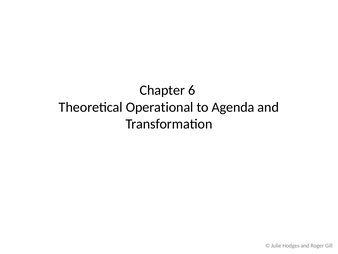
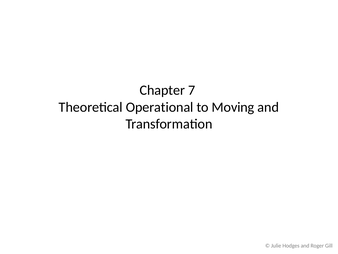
6: 6 -> 7 (192, 90)
Agenda: Agenda -> Moving (233, 107)
